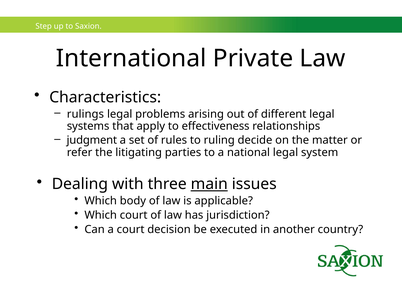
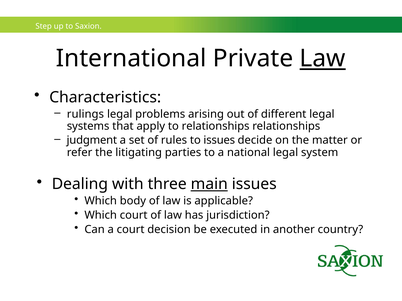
Law underline: none -> present (323, 59)
to effectiveness: effectiveness -> relationships (216, 126)
to ruling: ruling -> issues (219, 141)
